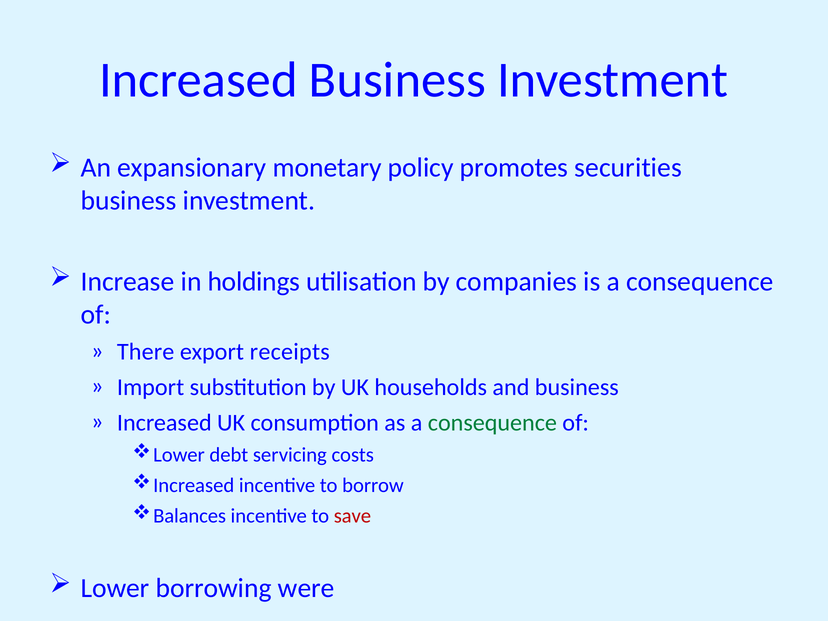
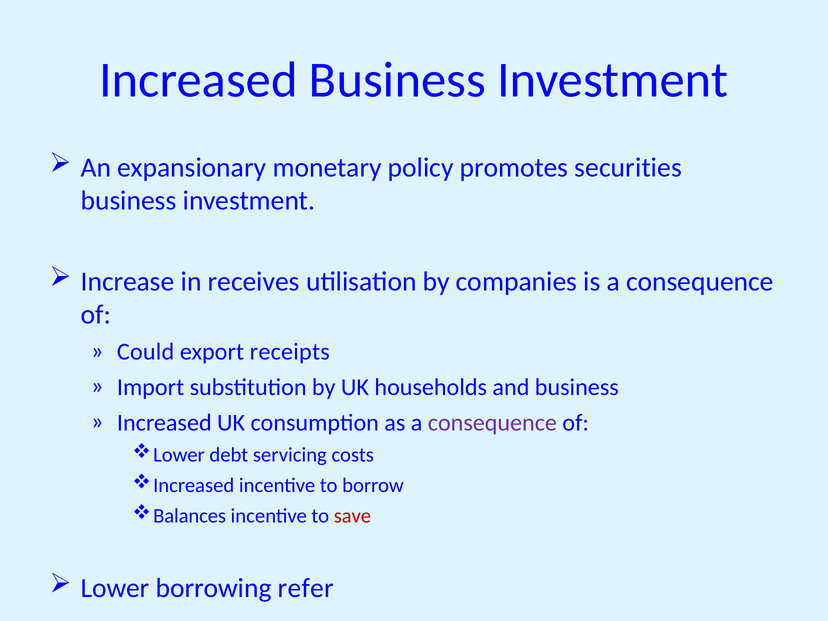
holdings: holdings -> receives (254, 282)
There: There -> Could (146, 352)
consequence colour: green -> purple (492, 423)
were: were -> refer (306, 588)
